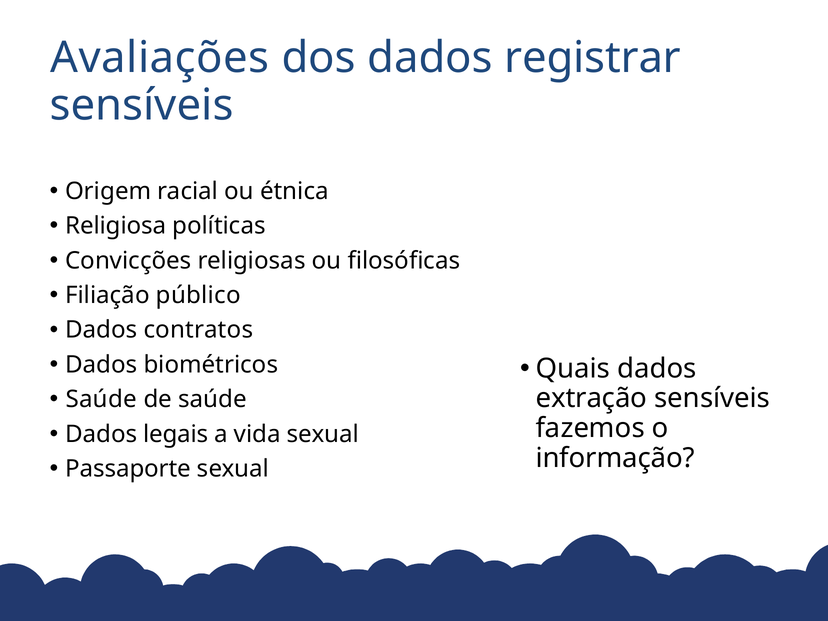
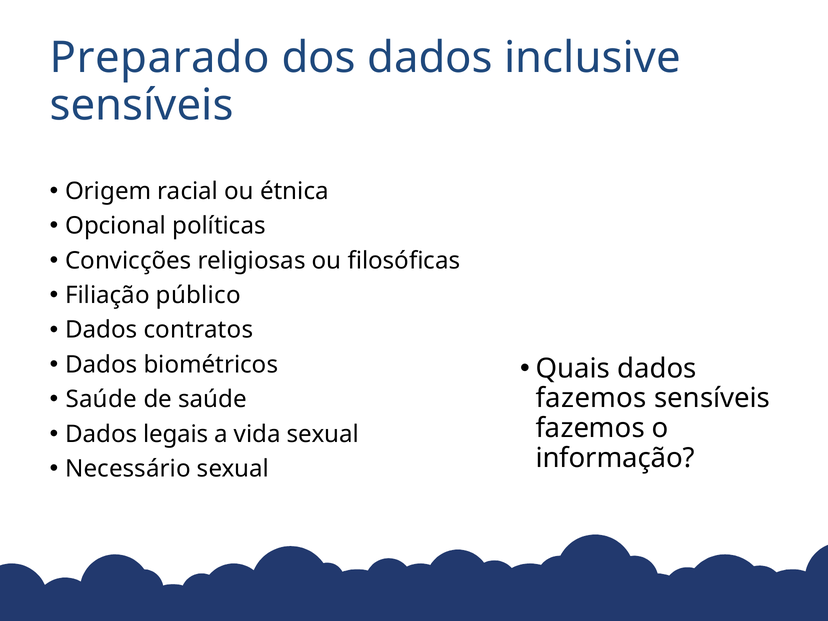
Avaliações: Avaliações -> Preparado (160, 58)
registrar: registrar -> inclusive (592, 58)
Religiosa: Religiosa -> Opcional (116, 226)
extração: extração -> fazemos (591, 398)
Passaporte: Passaporte -> Necessário (128, 469)
